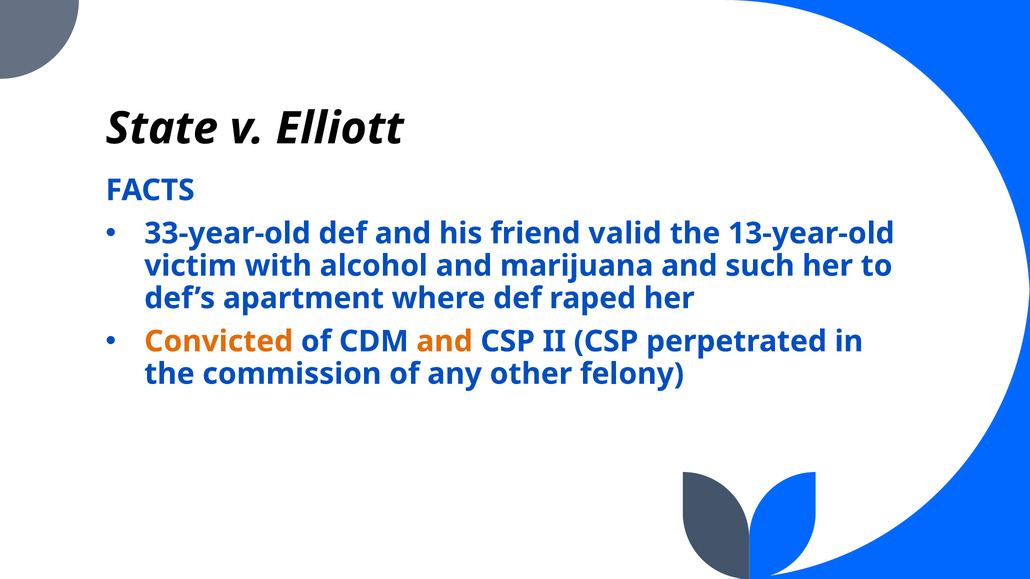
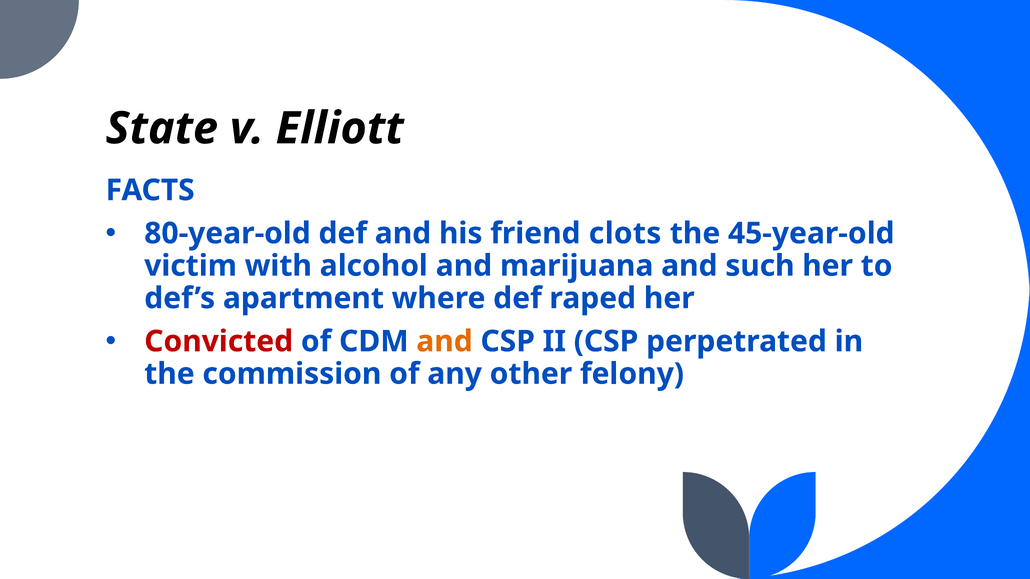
33-year-old: 33-year-old -> 80-year-old (227, 234)
valid: valid -> clots (625, 234)
13-year-old: 13-year-old -> 45-year-old (811, 234)
Convicted colour: orange -> red (219, 342)
